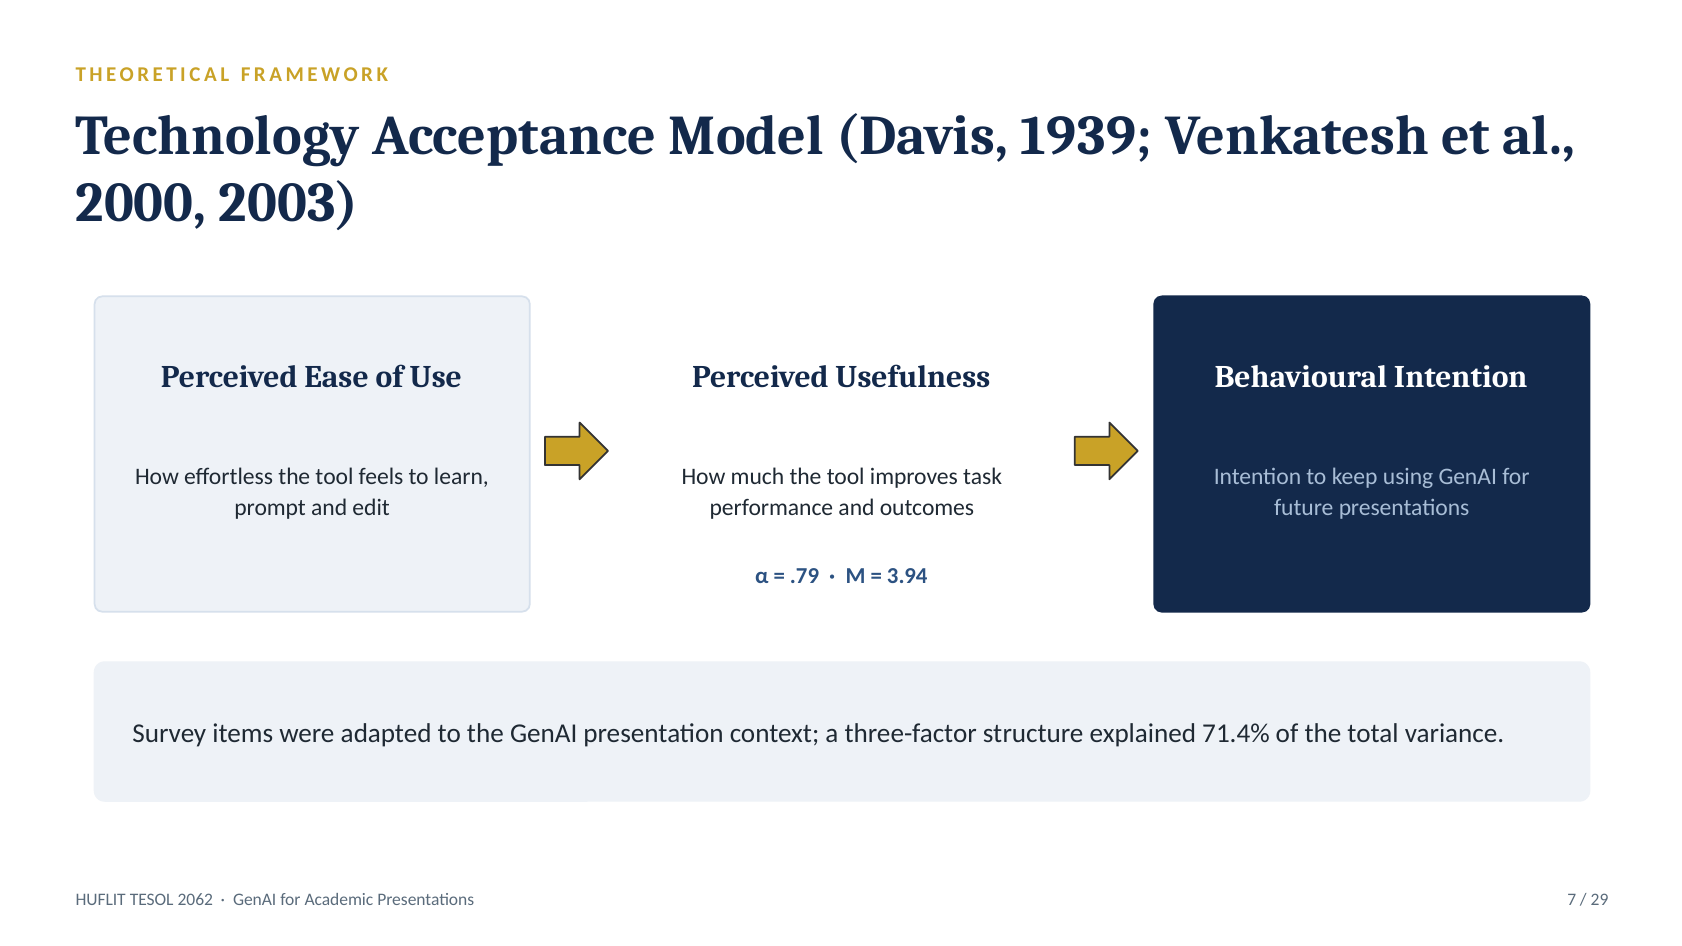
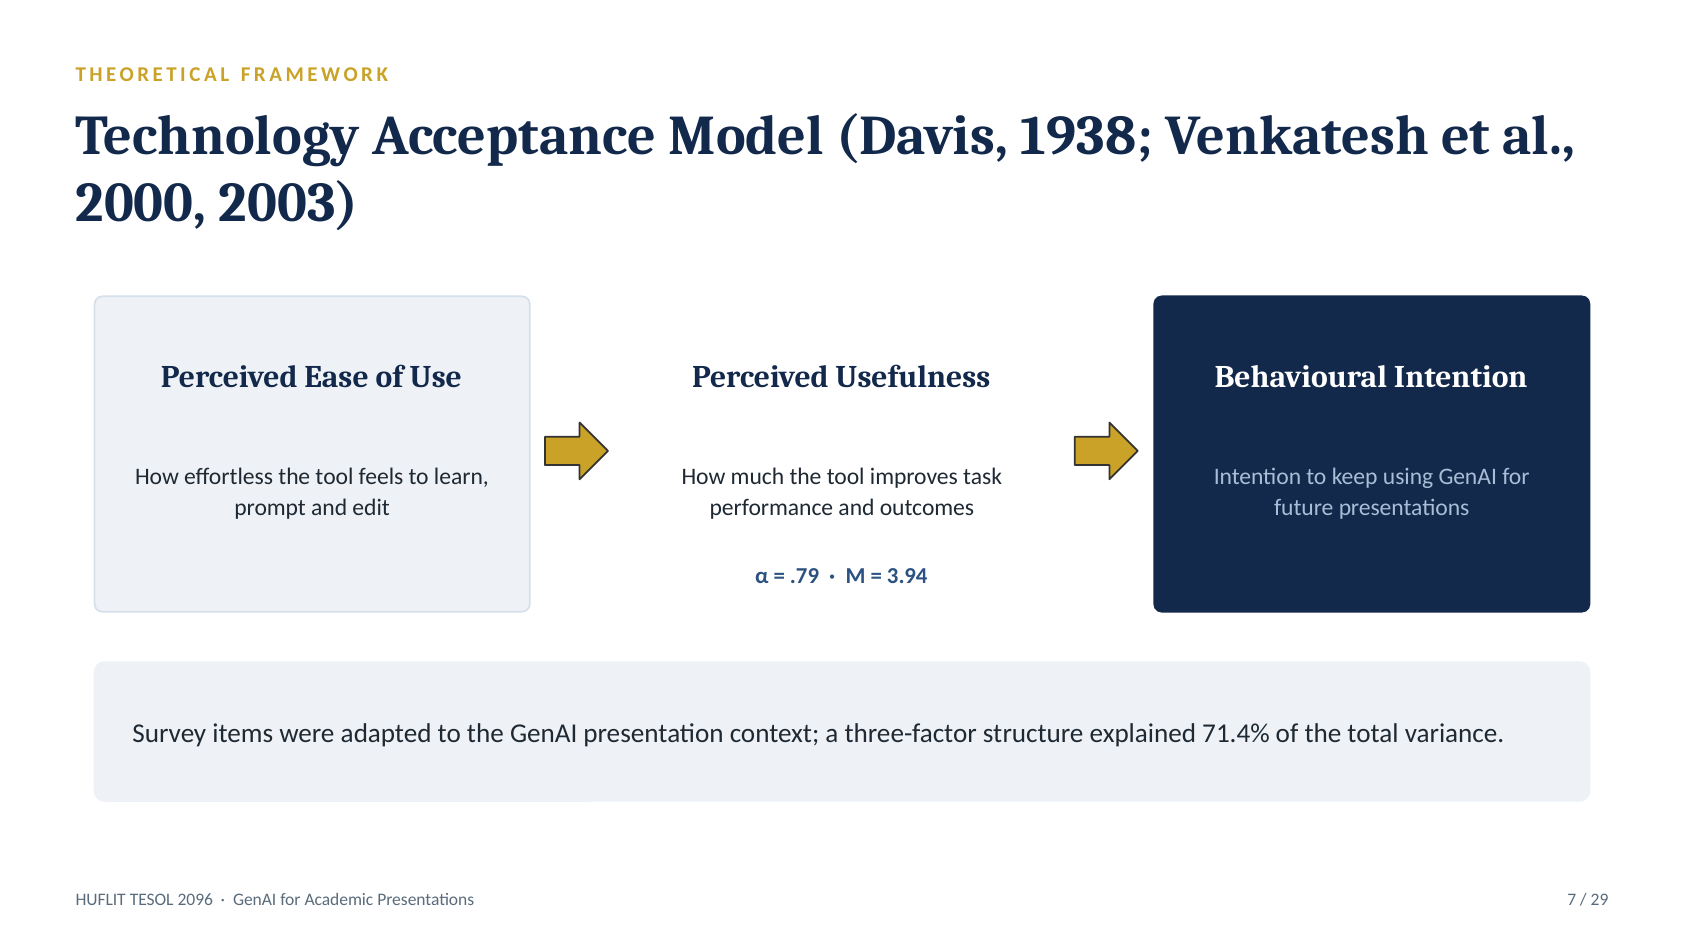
1939: 1939 -> 1938 (1087, 136)
2062: 2062 -> 2096 (195, 900)
